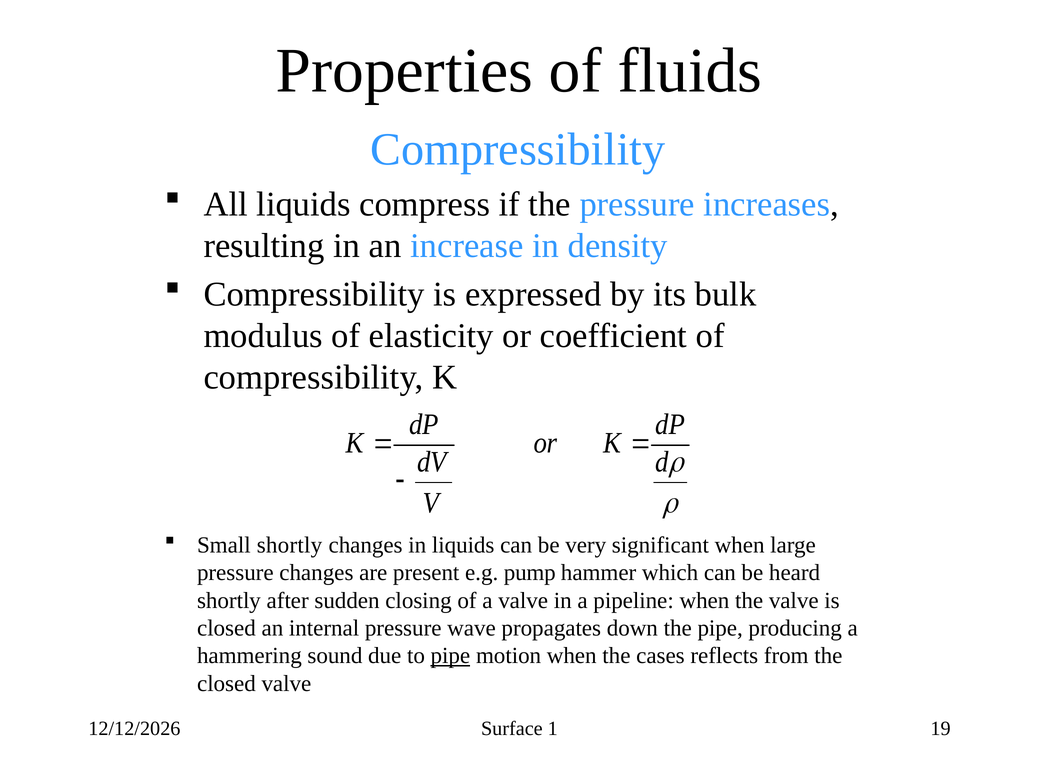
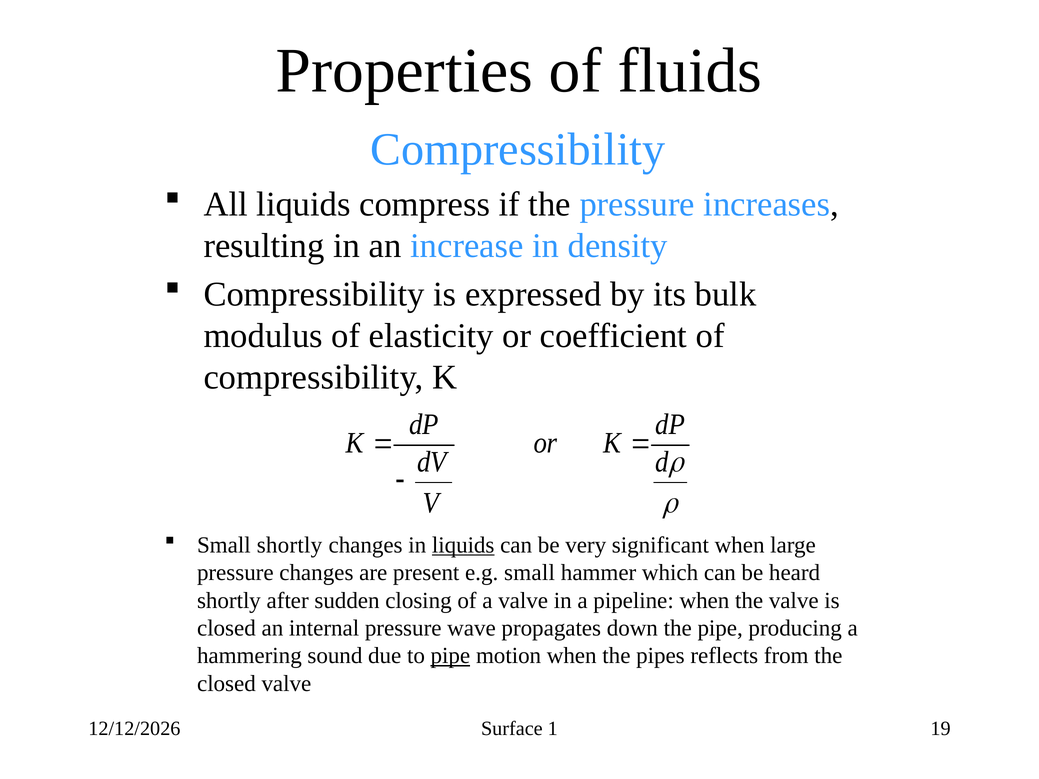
liquids underline: none -> present (463, 545)
e.g pump: pump -> small (530, 573)
cases: cases -> pipes (660, 656)
